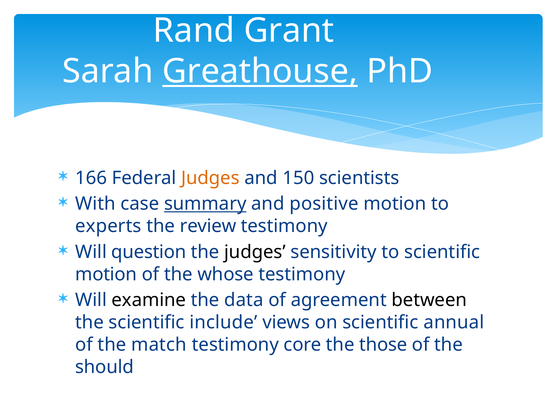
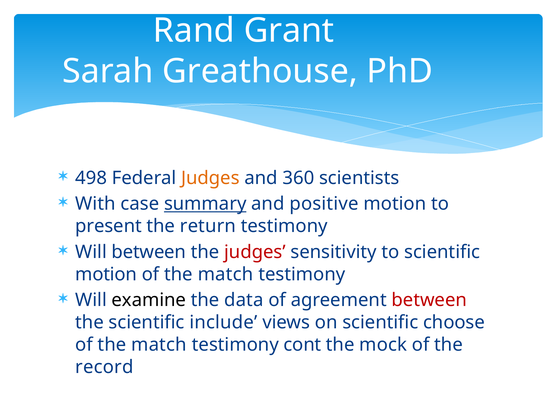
Greathouse underline: present -> none (260, 71)
166: 166 -> 498 (91, 178)
150: 150 -> 360 (298, 178)
experts: experts -> present (109, 226)
review: review -> return (208, 226)
Will question: question -> between (149, 252)
judges colour: black -> red (255, 252)
whose: whose -> match (225, 274)
between colour: black -> red (429, 300)
annual: annual -> choose (454, 322)
core: core -> cont (302, 345)
those: those -> mock (383, 345)
should: should -> record (104, 367)
